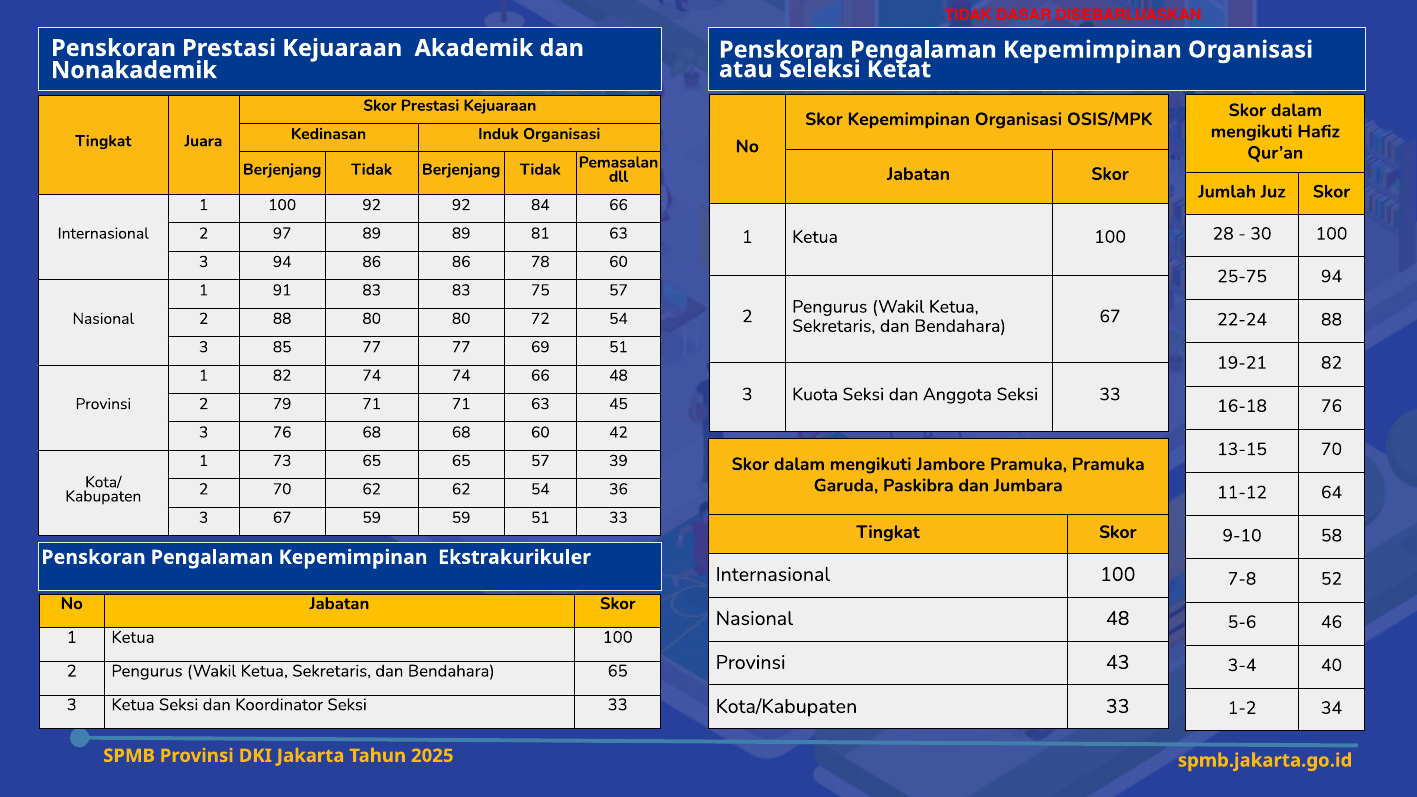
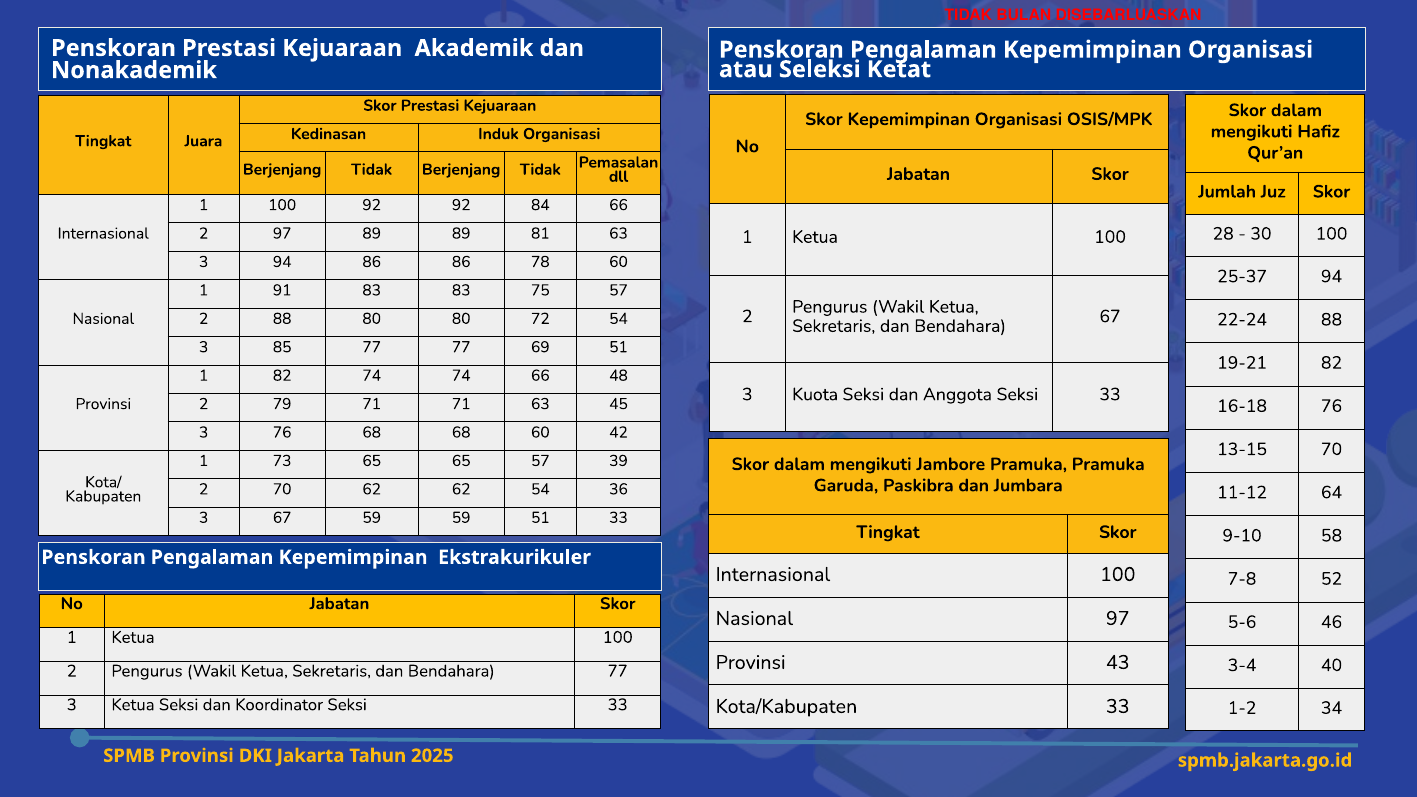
DASAR: DASAR -> BULAN (1024, 15)
25-75: 25-75 -> 25-37 (1242, 276)
Nasional 48: 48 -> 97 (1118, 618)
Bendahara 65: 65 -> 77 (618, 671)
